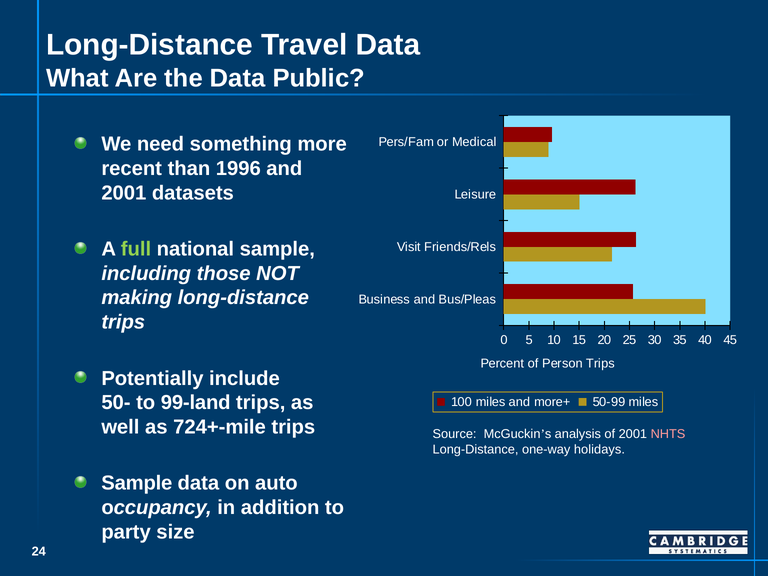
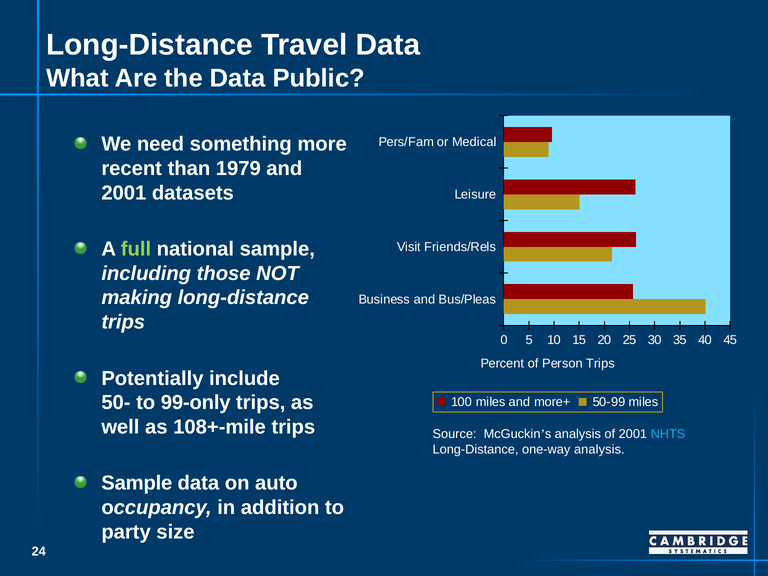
1996: 1996 -> 1979 (238, 169)
99-land: 99-land -> 99-only (196, 403)
724+-mile: 724+-mile -> 108+-mile (220, 427)
NHTS colour: pink -> light blue (668, 434)
one-way holidays: holidays -> analysis (599, 450)
